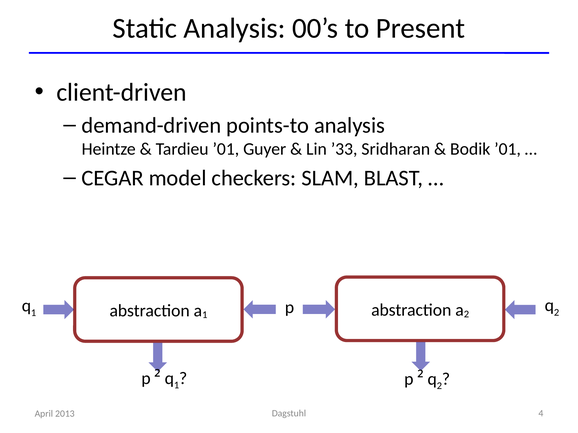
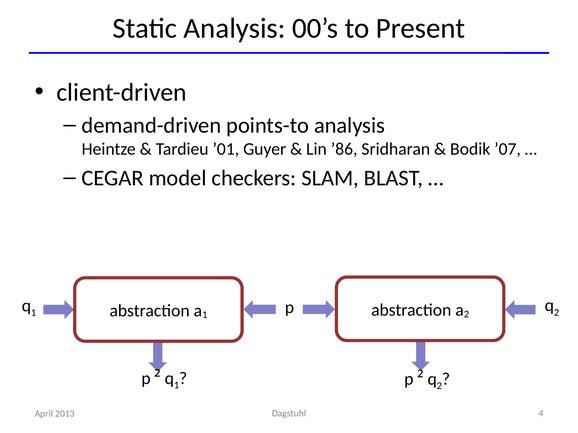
’33: ’33 -> ’86 (344, 149)
Bodik ’01: ’01 -> ’07 (508, 149)
